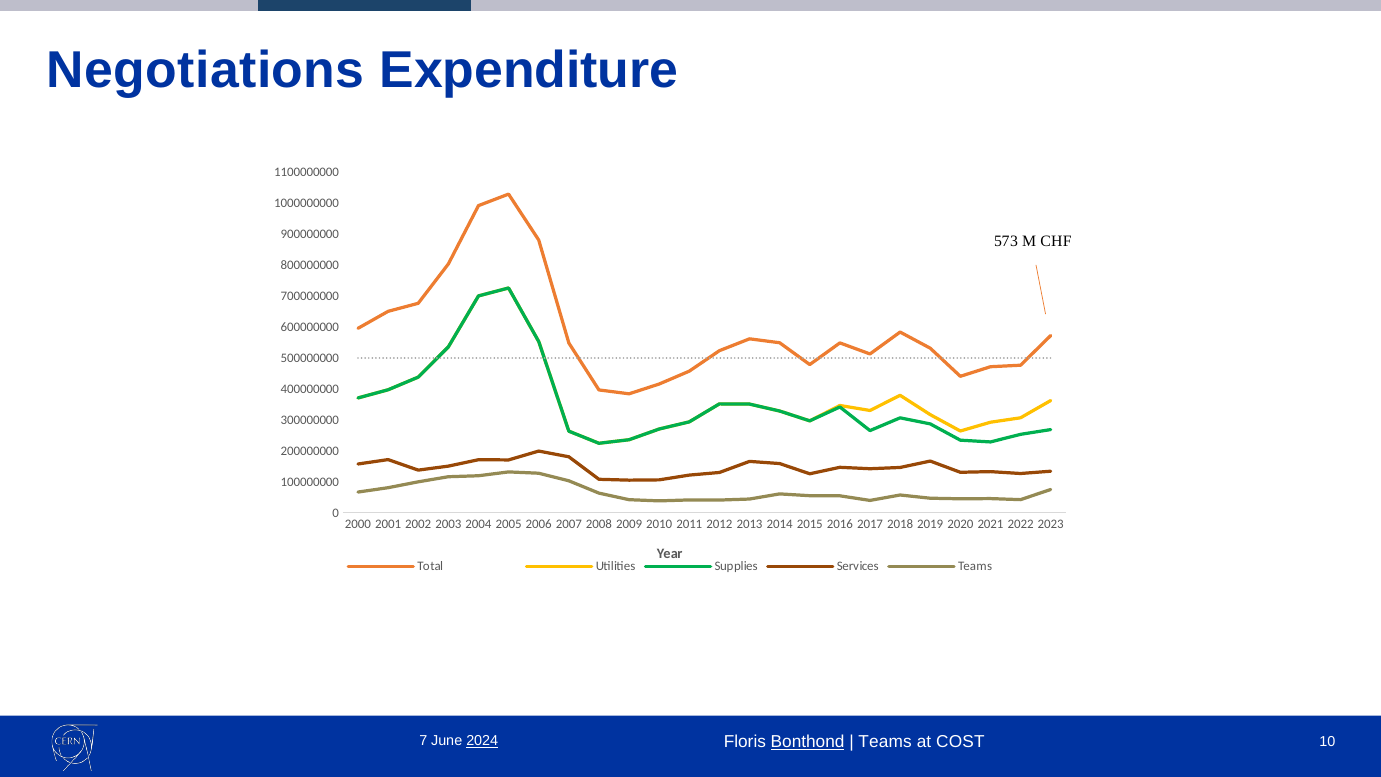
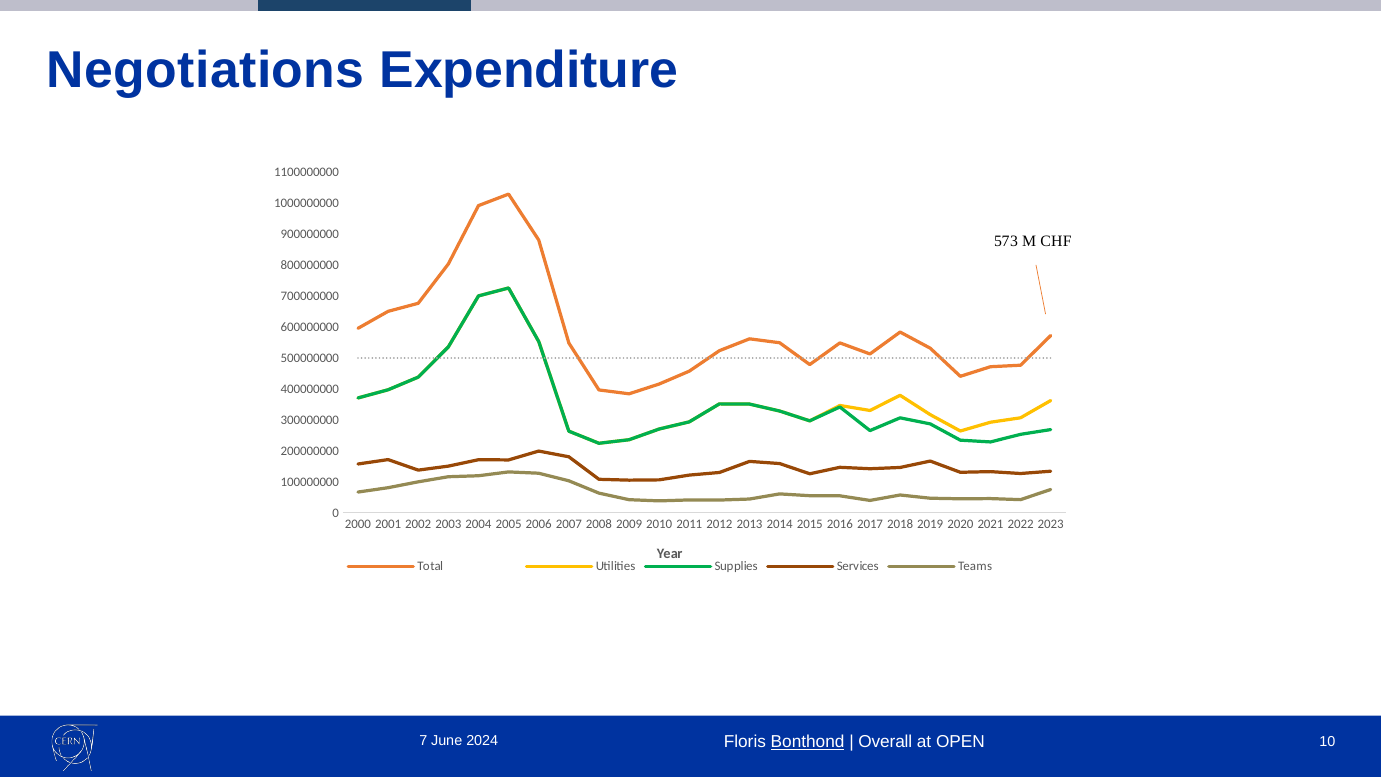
Teams: Teams -> Overall (885, 742)
COST: COST -> OPEN (961, 742)
2024 underline: present -> none (482, 741)
